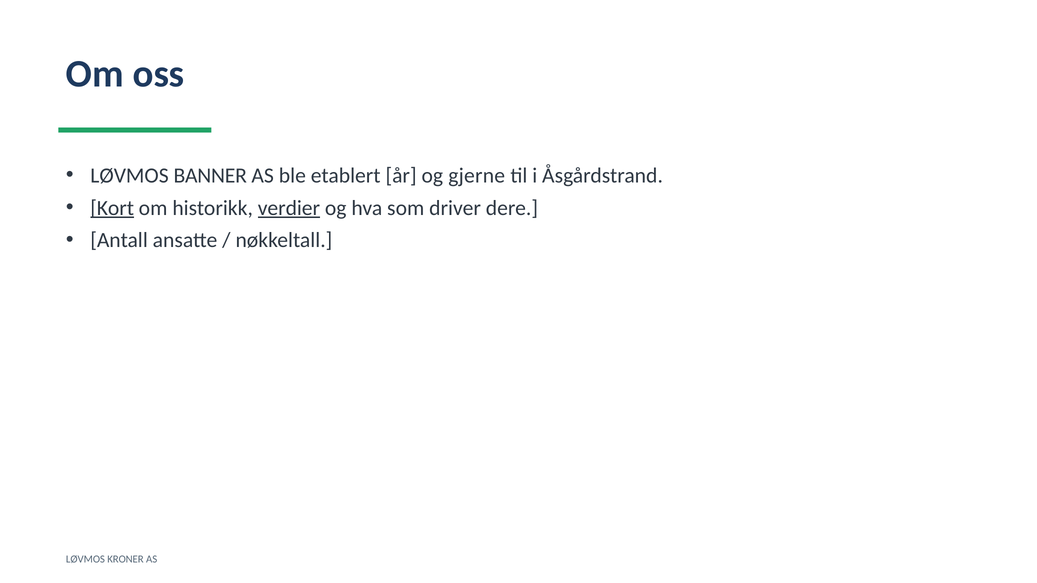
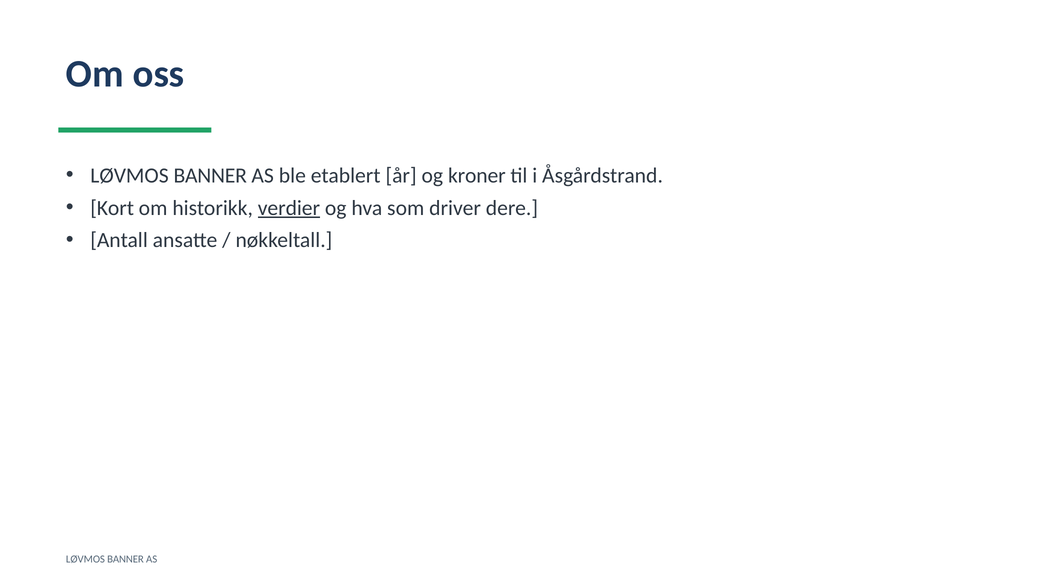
gjerne: gjerne -> kroner (477, 176)
Kort underline: present -> none (112, 208)
KRONER: KRONER -> BANNER (126, 560)
